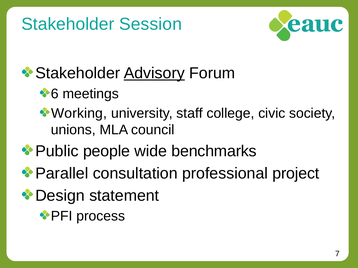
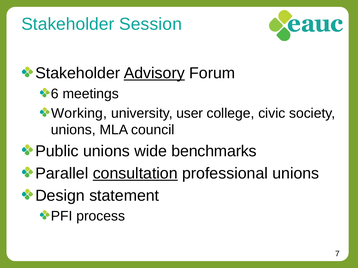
staff: staff -> user (190, 113)
Public people: people -> unions (106, 151)
consultation underline: none -> present (135, 174)
professional project: project -> unions (296, 174)
